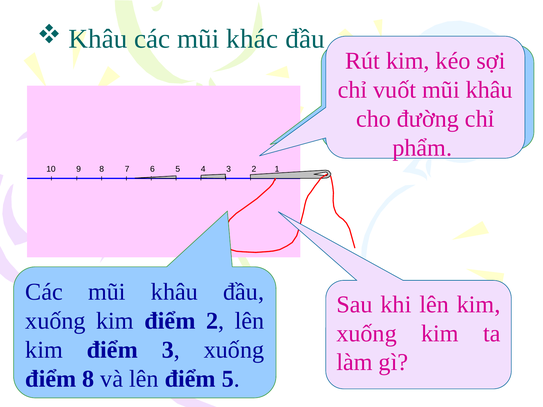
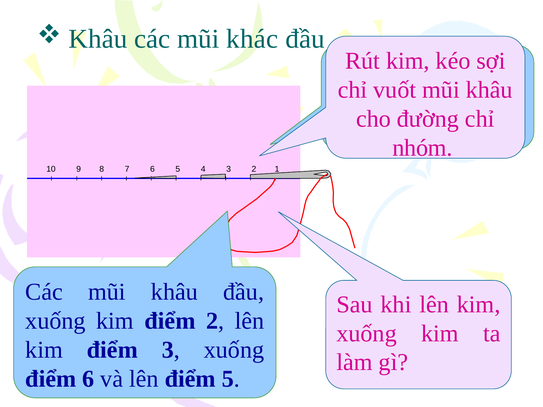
phẩm: phẩm -> nhóm (422, 148)
điểm 8: 8 -> 6 (88, 379)
